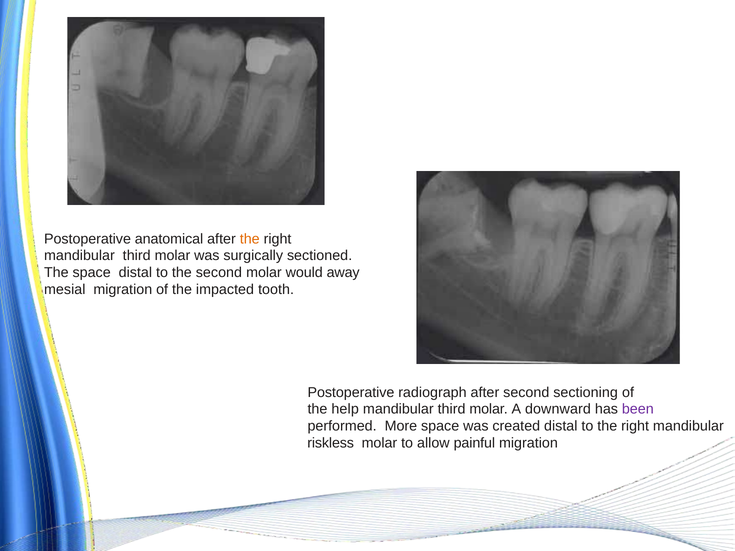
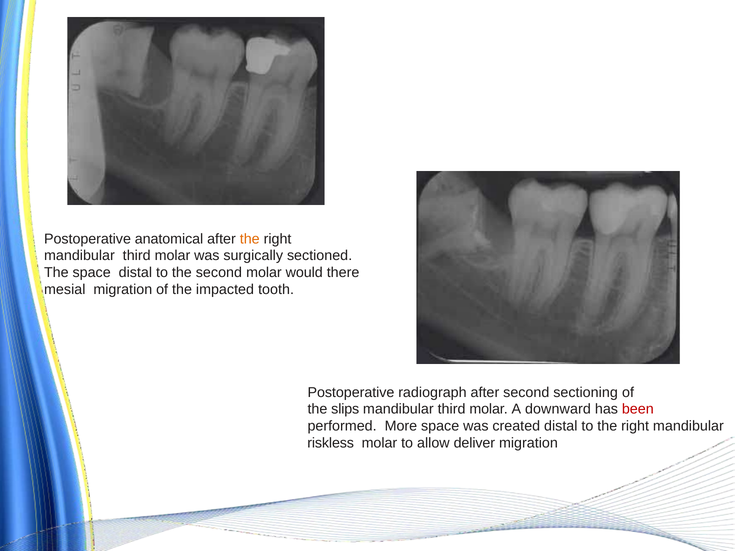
away: away -> there (343, 273)
help: help -> slips (345, 409)
been colour: purple -> red (638, 409)
painful: painful -> deliver (474, 443)
